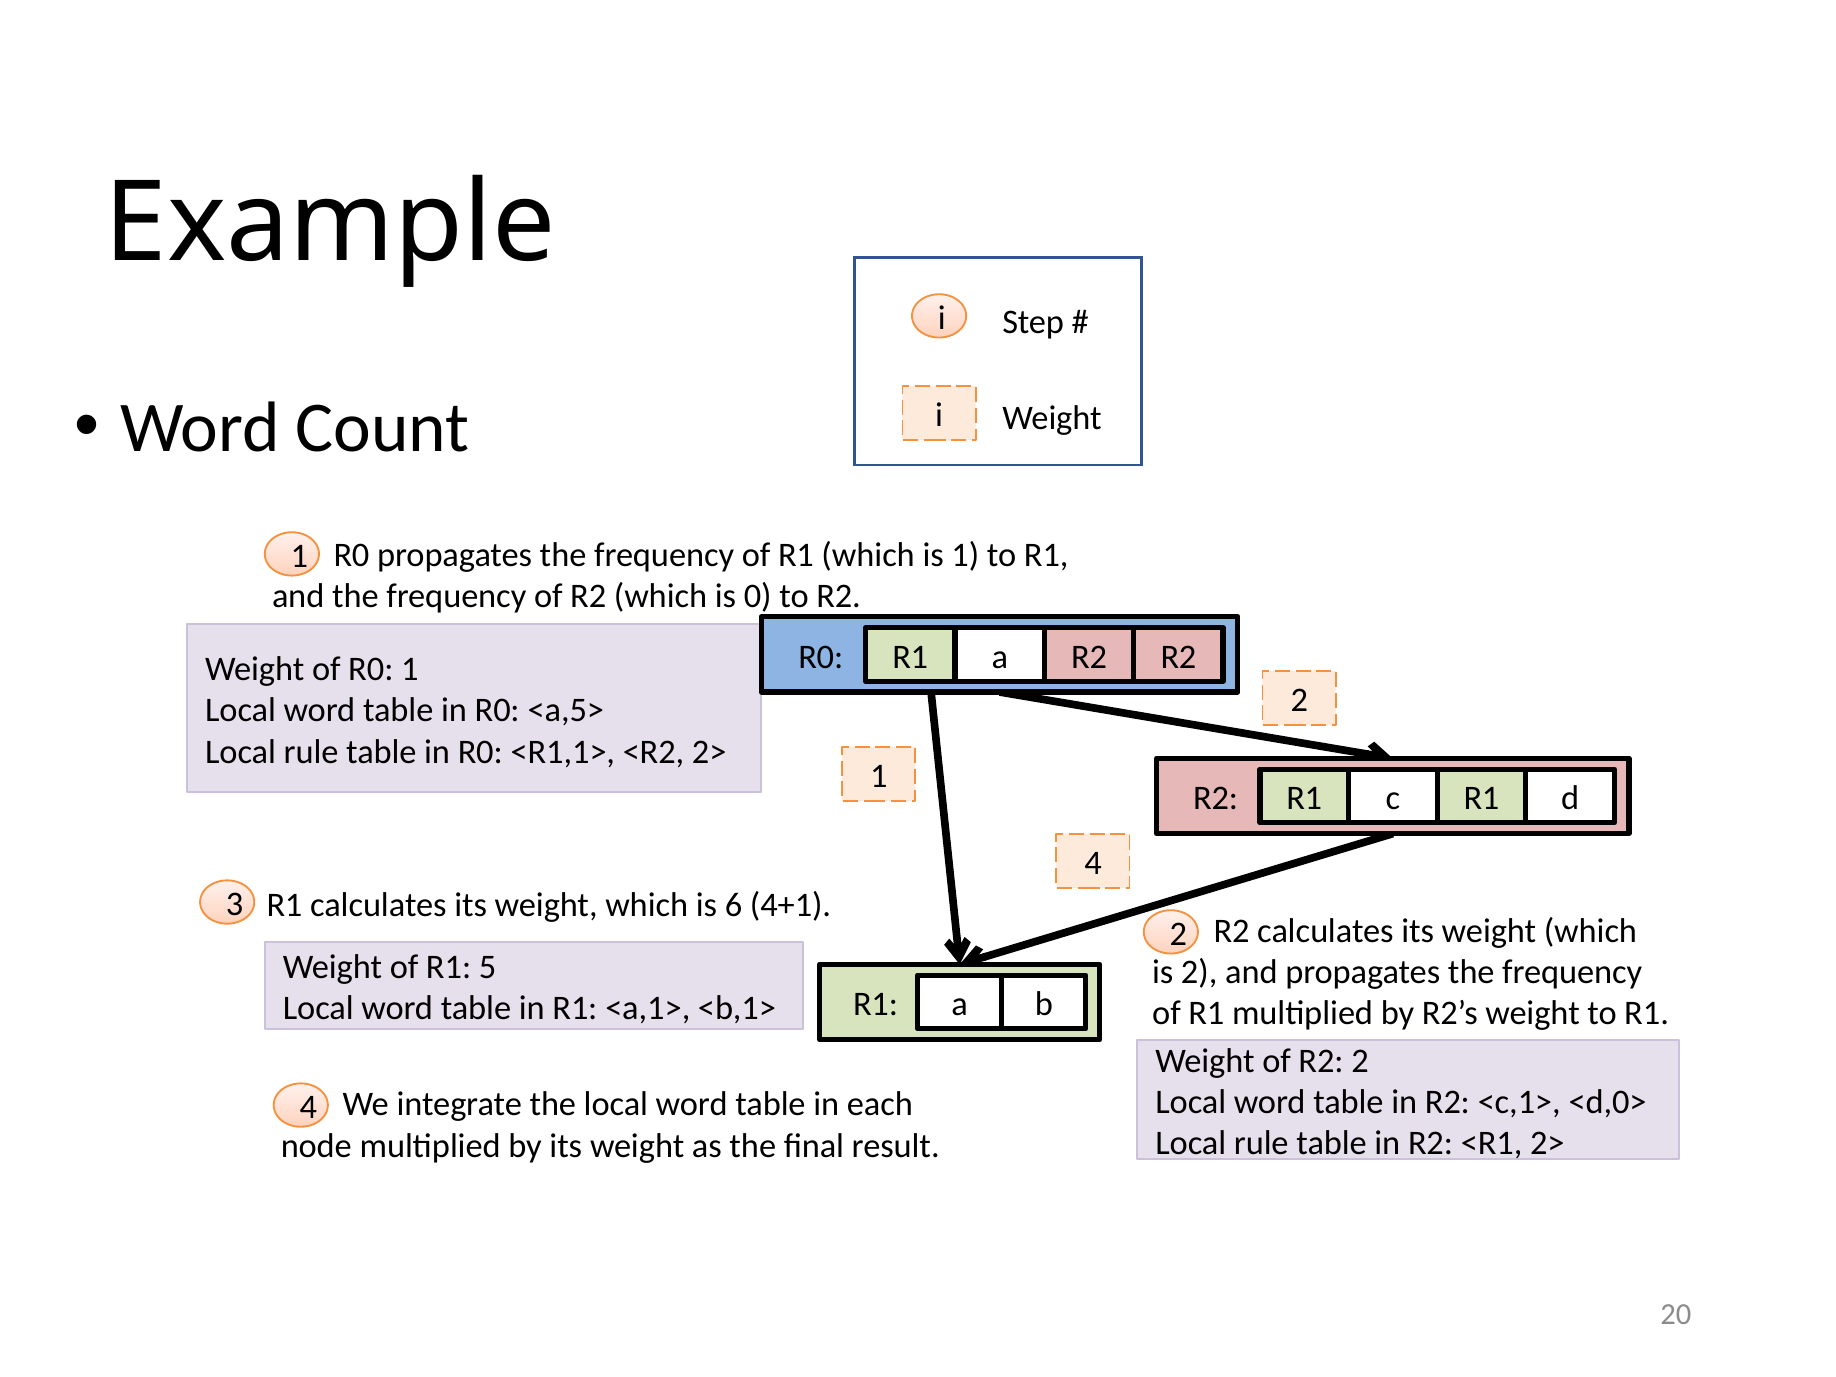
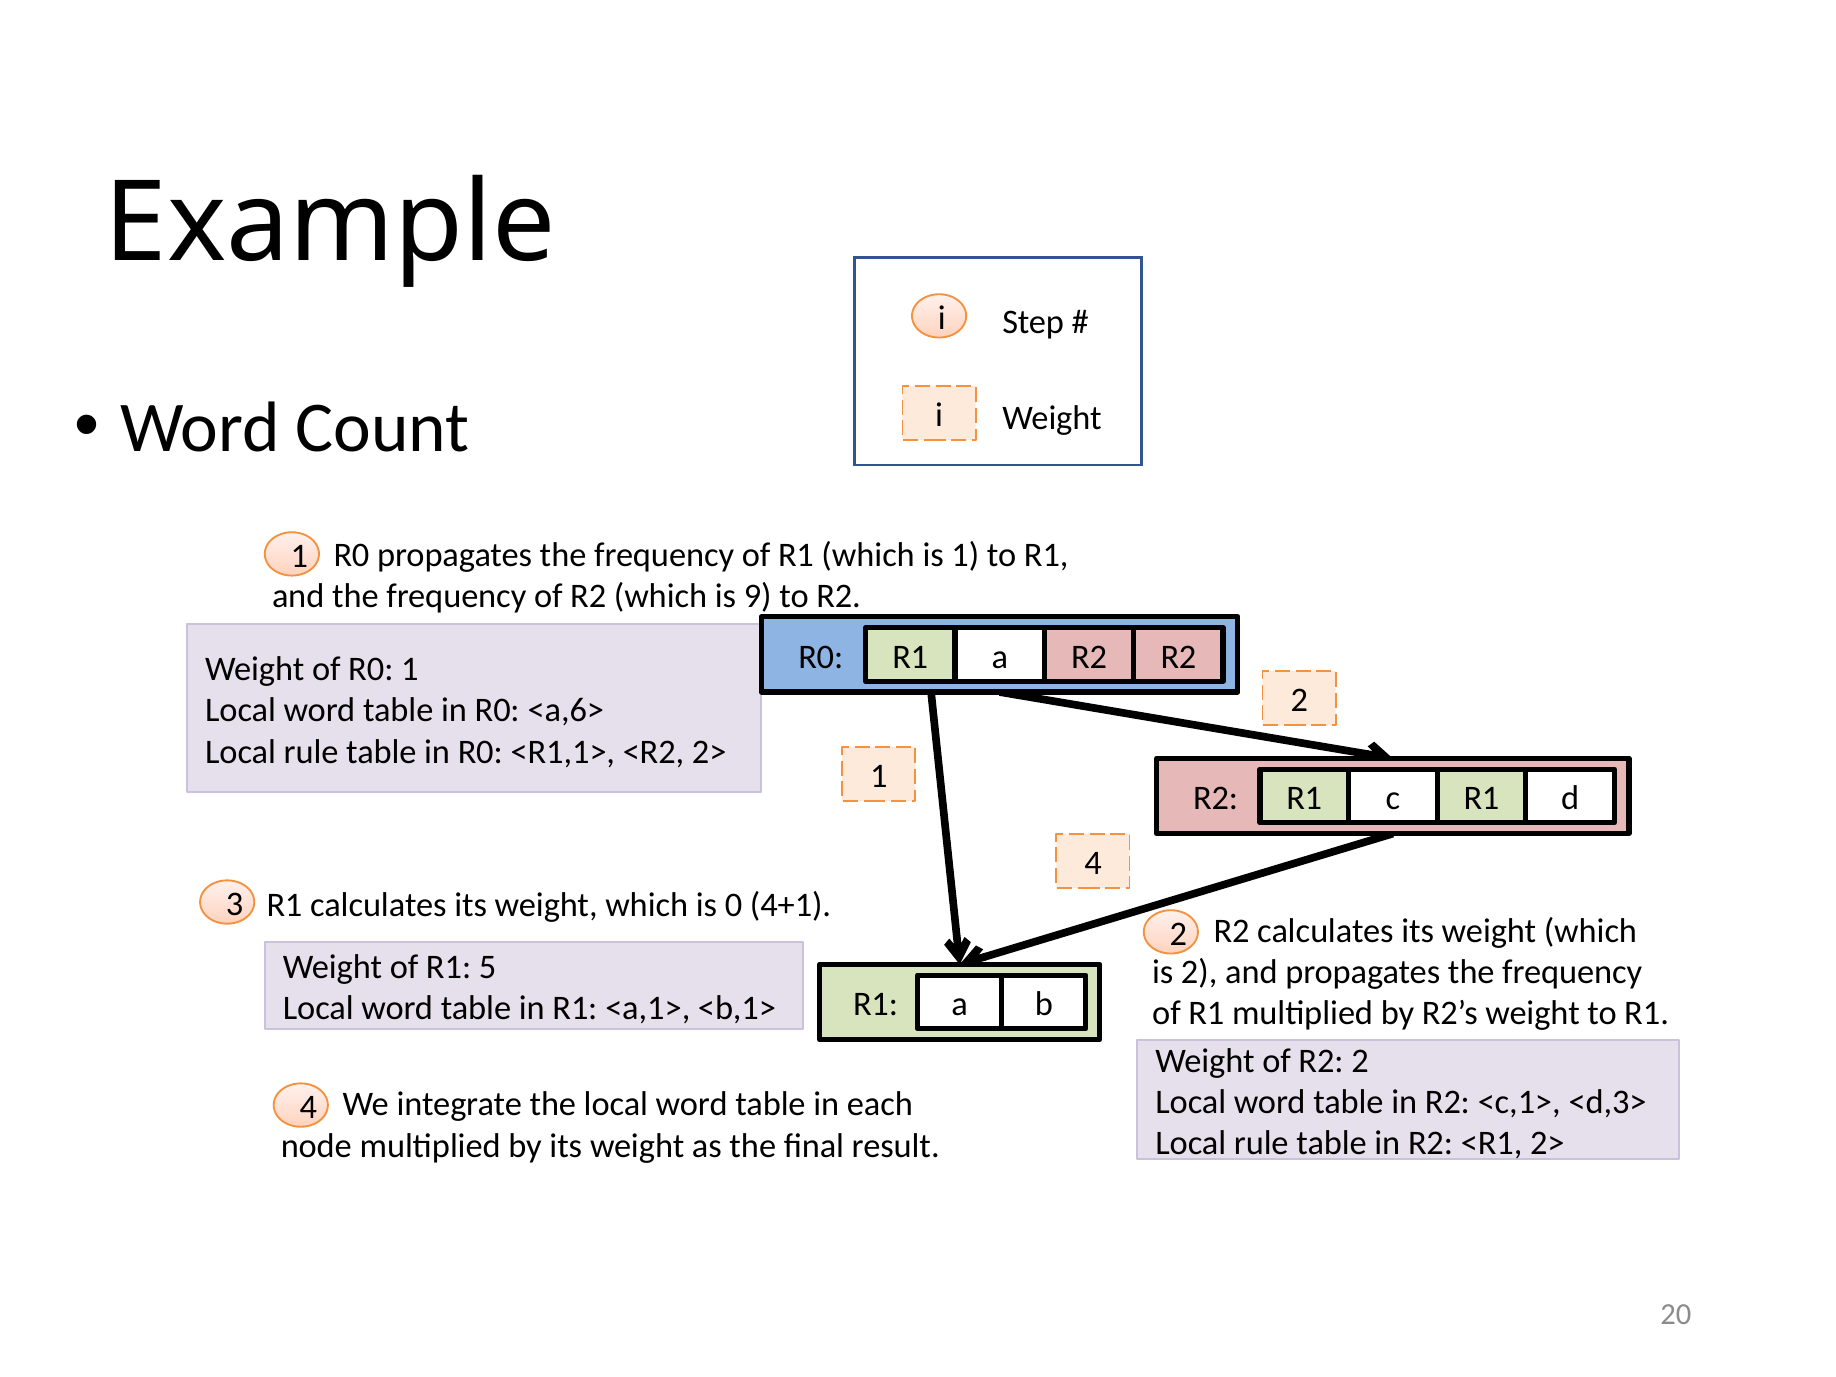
0: 0 -> 9 (758, 597)
<a,5>: <a,5> -> <a,6> (566, 711)
6: 6 -> 0 (734, 905)
<d,0>: <d,0> -> <d,3> (1608, 1102)
